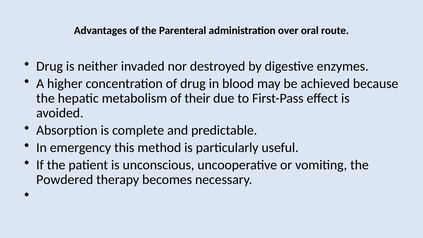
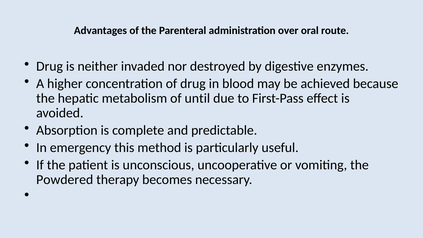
their: their -> until (197, 98)
